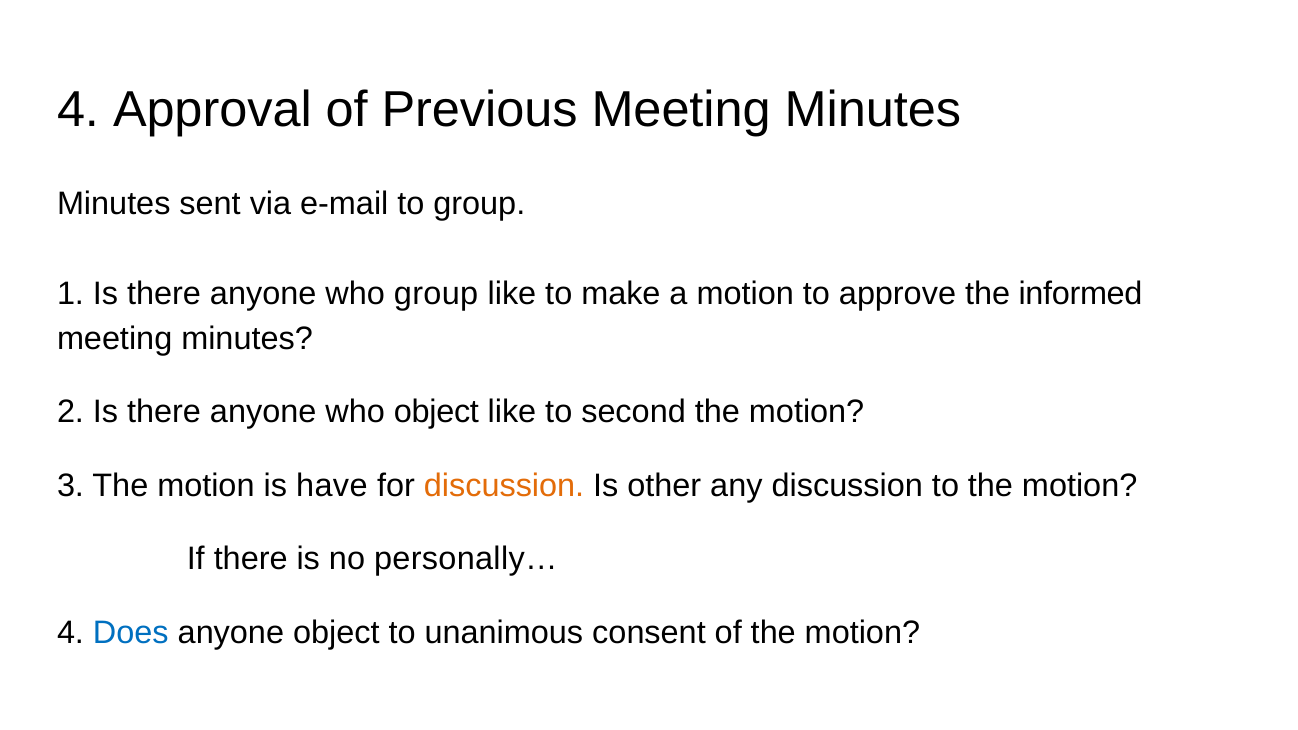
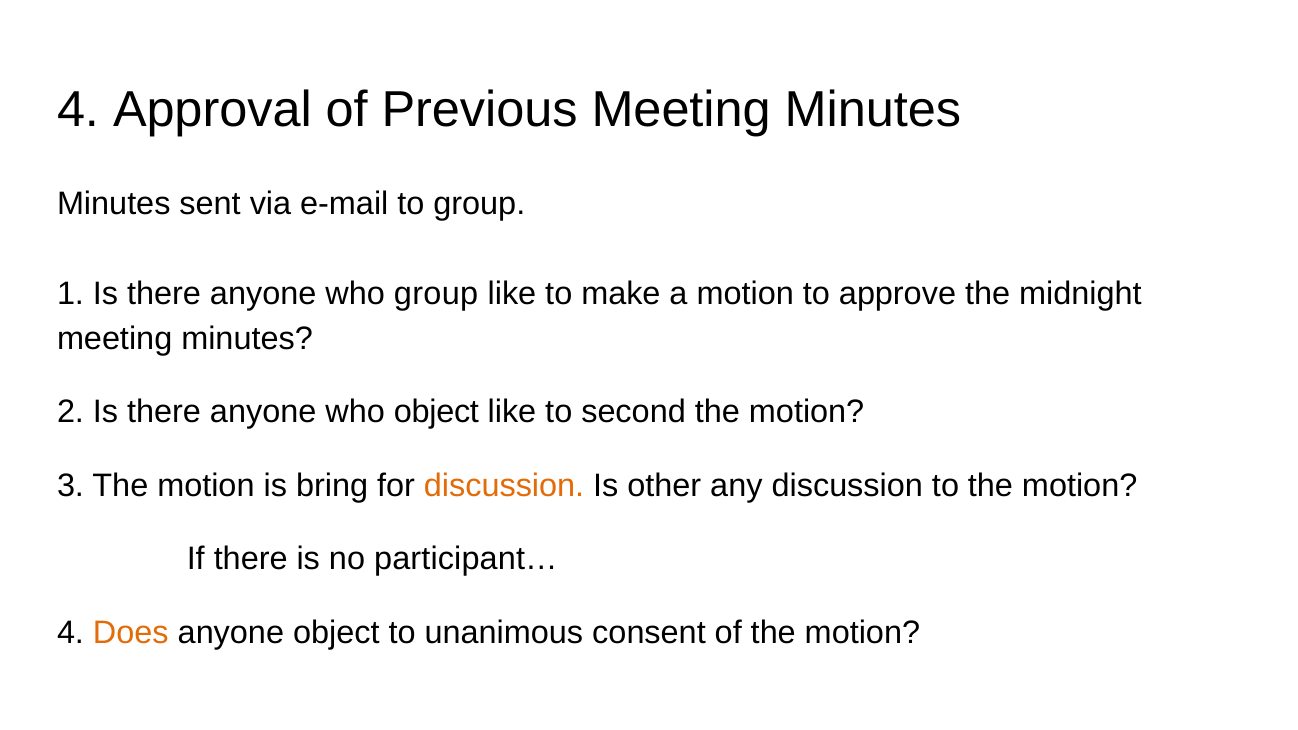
informed: informed -> midnight (1080, 294)
have: have -> bring (332, 486)
personally…: personally… -> participant… (466, 559)
Does colour: blue -> orange (131, 633)
